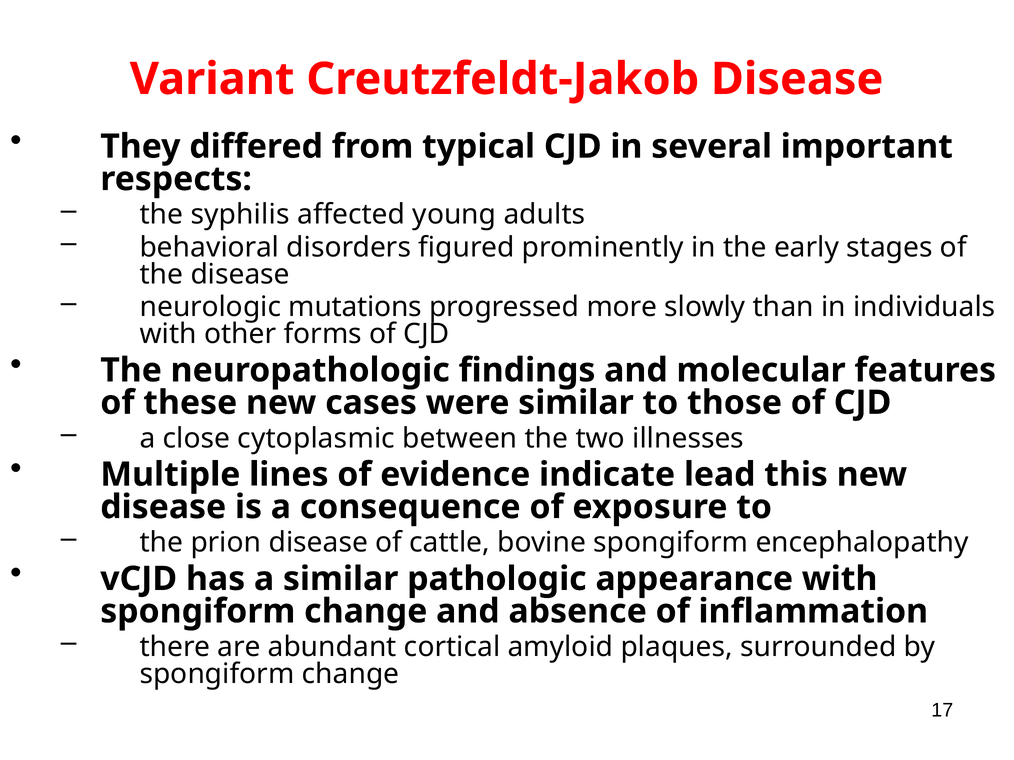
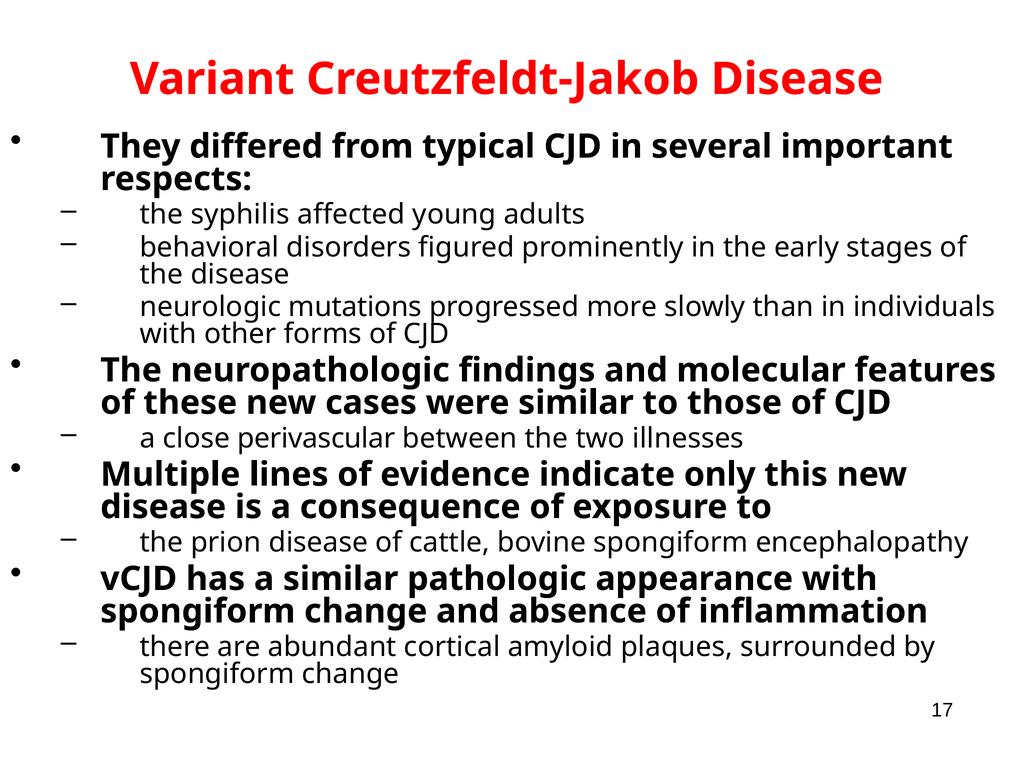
cytoplasmic: cytoplasmic -> perivascular (316, 439)
lead: lead -> only (720, 475)
